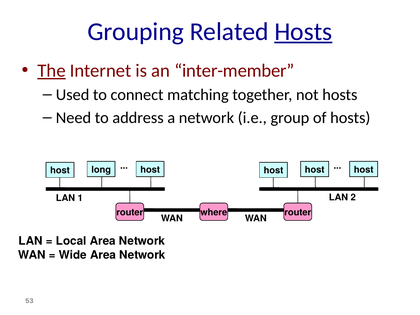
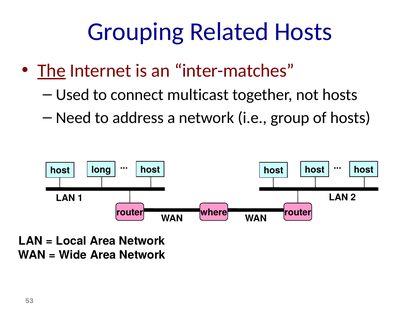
Hosts underline: present -> none (303, 32)
inter-member: inter-member -> inter-matches (234, 71)
matching: matching -> multicast (198, 95)
